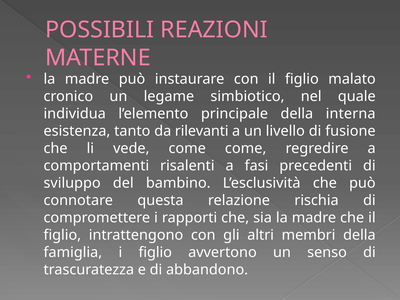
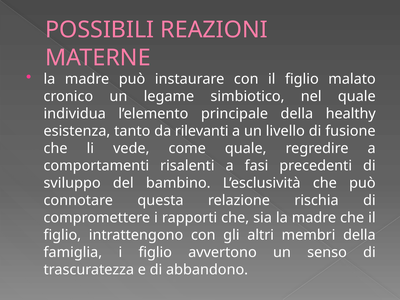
interna: interna -> healthy (351, 114)
come come: come -> quale (246, 148)
